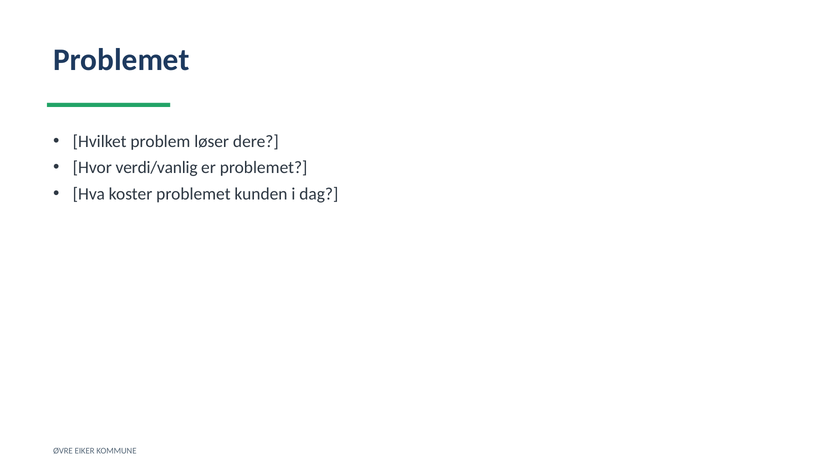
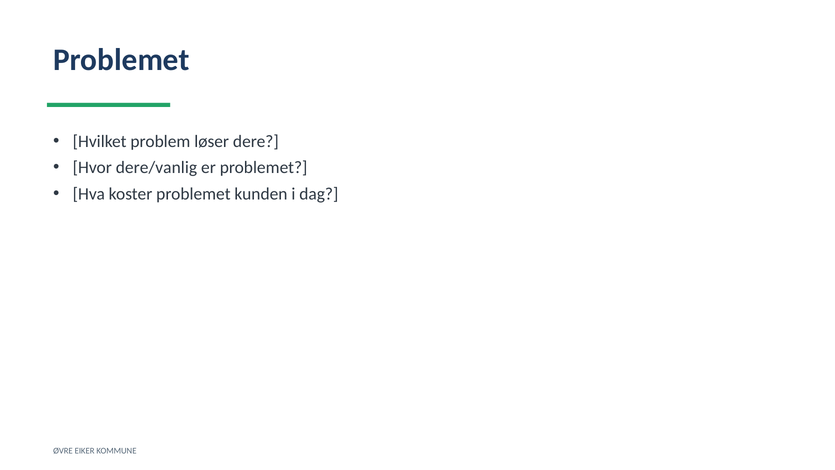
verdi/vanlig: verdi/vanlig -> dere/vanlig (156, 168)
